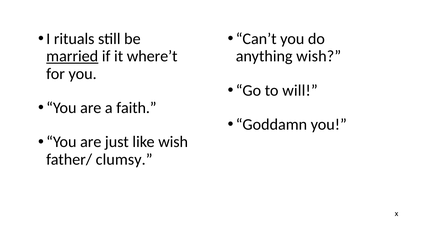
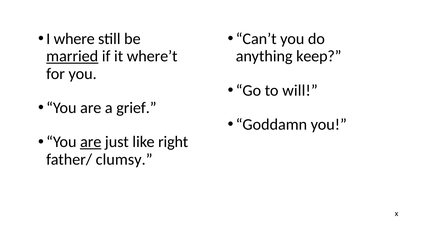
rituals: rituals -> where (74, 39)
anything wish: wish -> keep (319, 56)
faith: faith -> grief (136, 108)
are underline: none -> present (91, 142)
like wish: wish -> right (173, 142)
